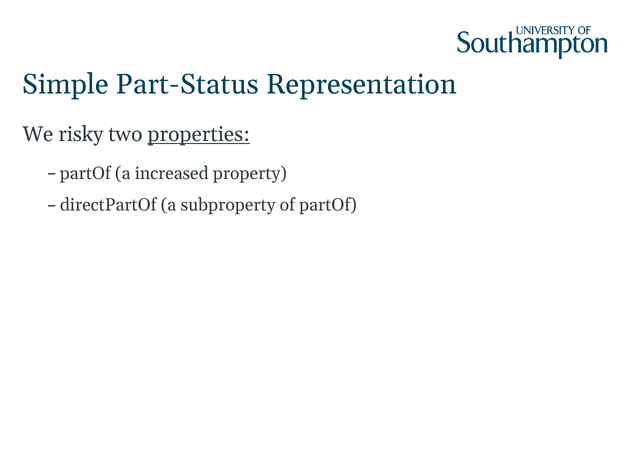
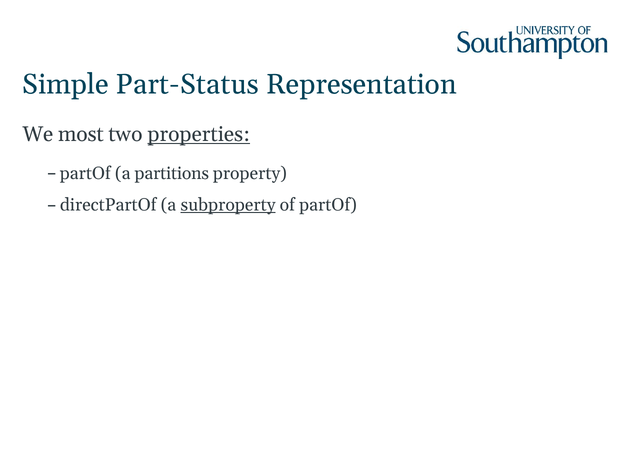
risky: risky -> most (81, 134)
increased: increased -> partitions (172, 173)
subproperty underline: none -> present (228, 205)
